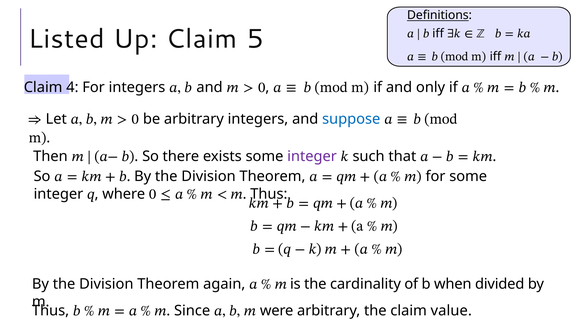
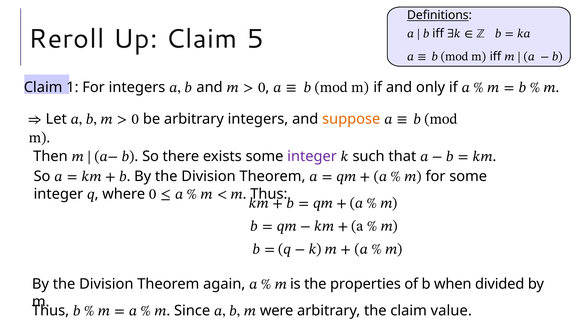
Listed: Listed -> Reroll (67, 39)
4: 4 -> 1 (72, 88)
suppose colour: blue -> orange (351, 119)
cardinality: cardinality -> properties (365, 285)
